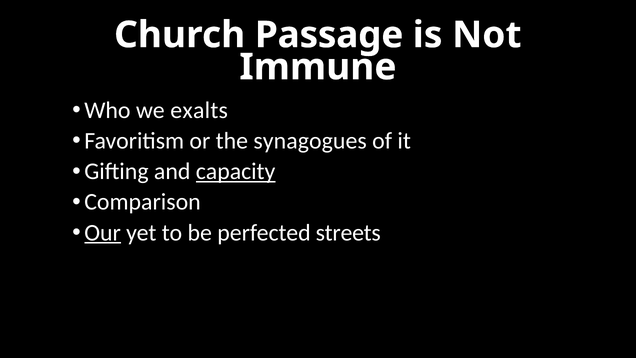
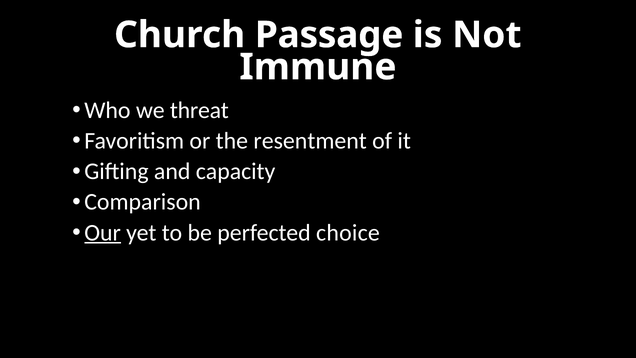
exalts: exalts -> threat (199, 110)
synagogues: synagogues -> resentment (310, 141)
capacity underline: present -> none (236, 171)
streets: streets -> choice (348, 232)
